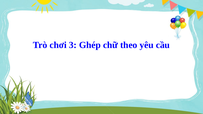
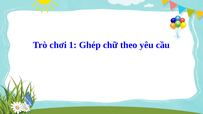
3: 3 -> 1 (73, 45)
